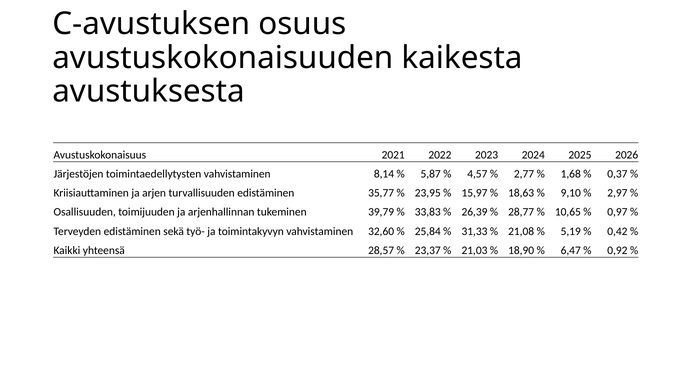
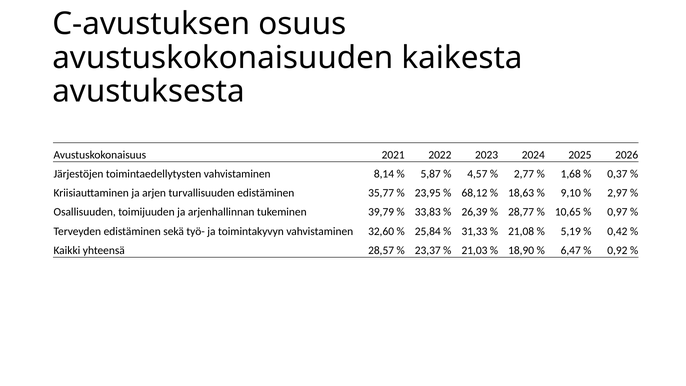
15,97: 15,97 -> 68,12 (474, 193)
